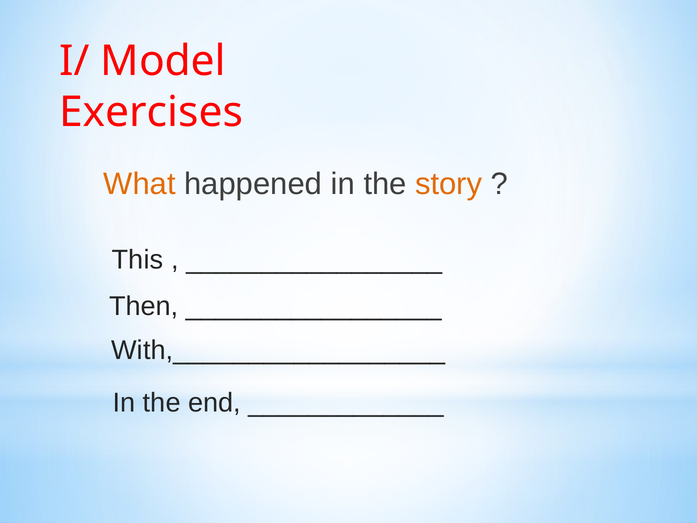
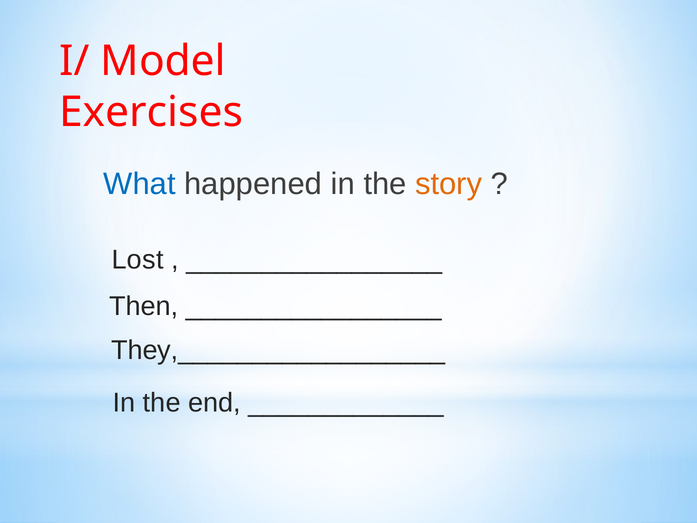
What colour: orange -> blue (140, 184)
This: This -> Lost (138, 260)
With,__________________: With,__________________ -> They,__________________ (278, 350)
